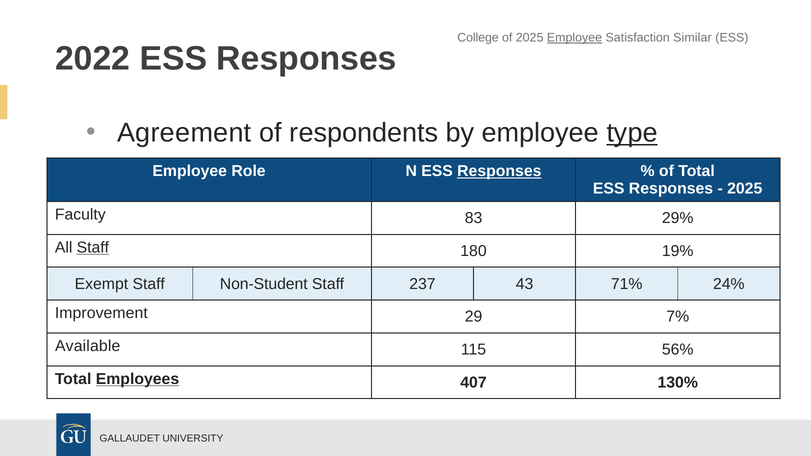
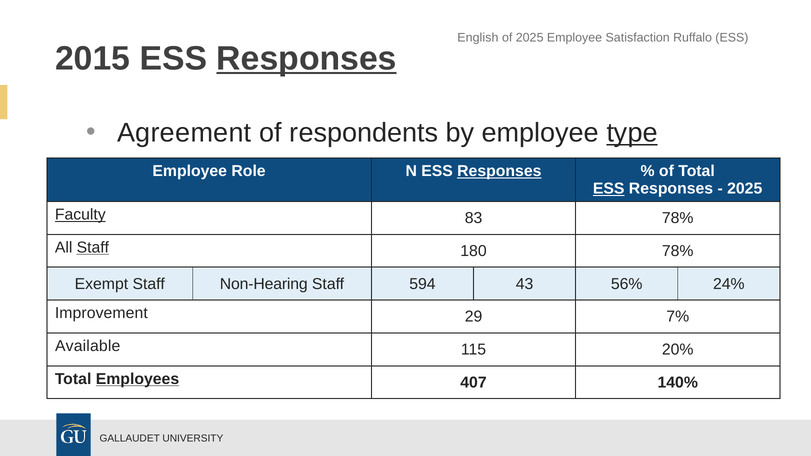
College: College -> English (478, 38)
Employee underline: present -> none (575, 38)
Similar: Similar -> Ruffalo (693, 38)
2022: 2022 -> 2015 (93, 59)
Responses underline: none -> present (307, 59)
ESS underline: none -> present (609, 189)
Faculty underline: none -> present (80, 215)
83 29%: 29% -> 78% (678, 218)
180 19%: 19% -> 78% (678, 251)
Non-Student: Non-Student -> Non-Hearing (264, 284)
237: 237 -> 594 (422, 284)
71%: 71% -> 56% (627, 284)
56%: 56% -> 20% (678, 350)
130%: 130% -> 140% (678, 383)
